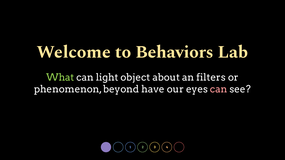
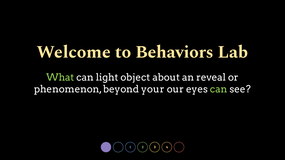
filters: filters -> reveal (211, 78)
have: have -> your (153, 89)
can colour: pink -> light green (219, 89)
